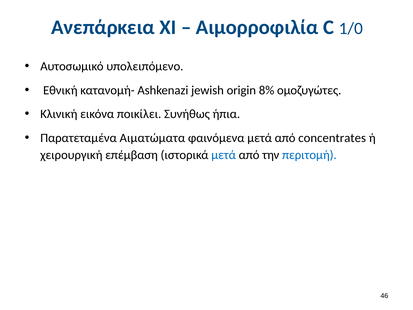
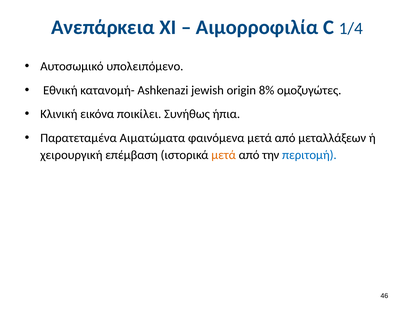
1/0: 1/0 -> 1/4 (351, 28)
concentrates: concentrates -> μεταλλάξεων (332, 138)
μετά colour: blue -> orange (224, 155)
